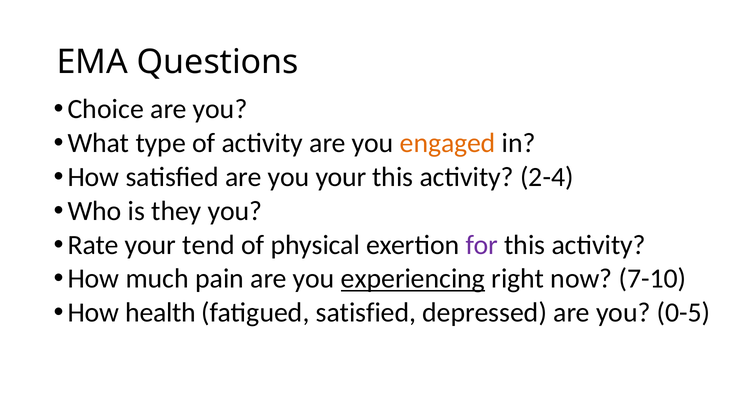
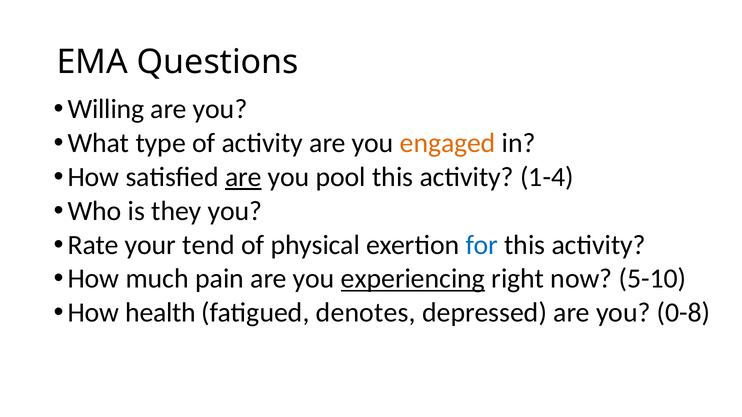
Choice: Choice -> Willing (106, 109)
are underline: none -> present (243, 177)
you your: your -> pool (341, 177)
2-4: 2-4 -> 1-4 (547, 177)
for colour: purple -> blue (482, 245)
7-10: 7-10 -> 5-10 (652, 279)
fatigued satisfied: satisfied -> denotes (366, 313)
0-5: 0-5 -> 0-8 (684, 313)
